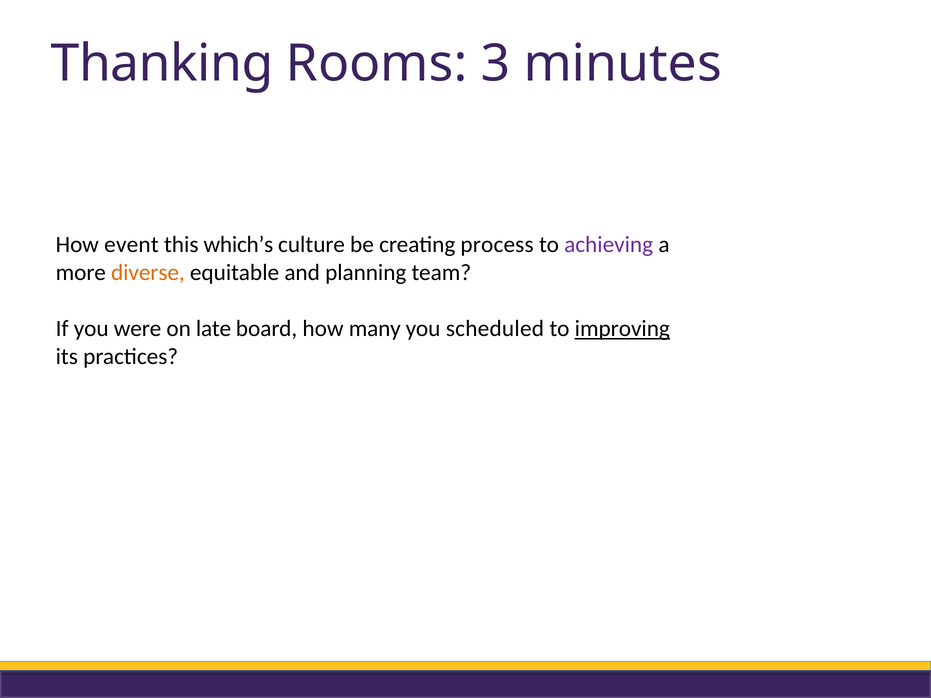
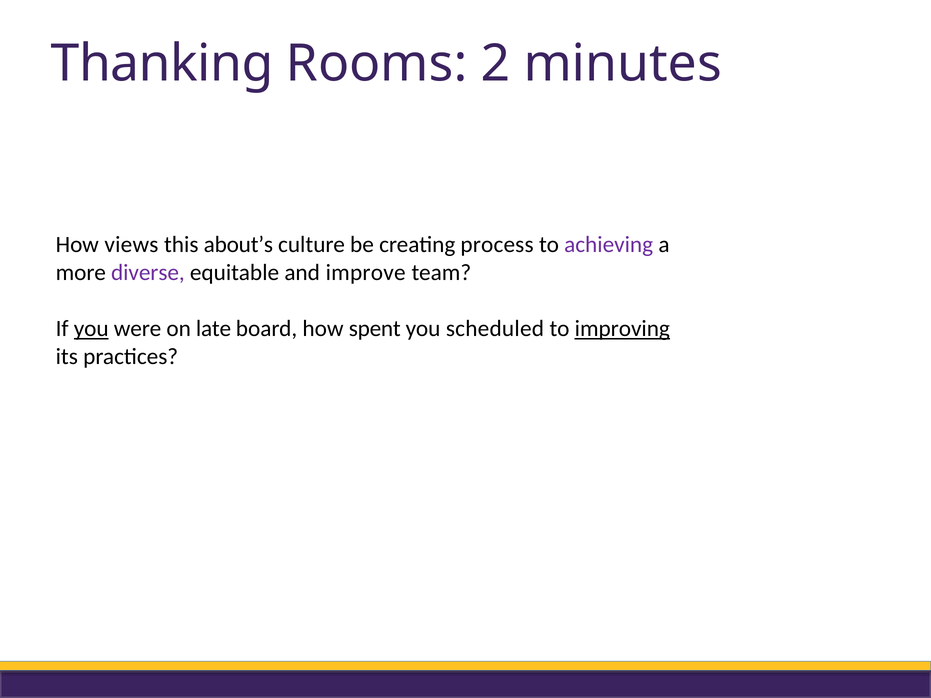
3: 3 -> 2 (496, 64)
event: event -> views (131, 245)
which’s: which’s -> about’s (238, 245)
diverse colour: orange -> purple (148, 273)
planning: planning -> improve (366, 273)
you underline: none -> present (91, 329)
many: many -> spent (375, 329)
